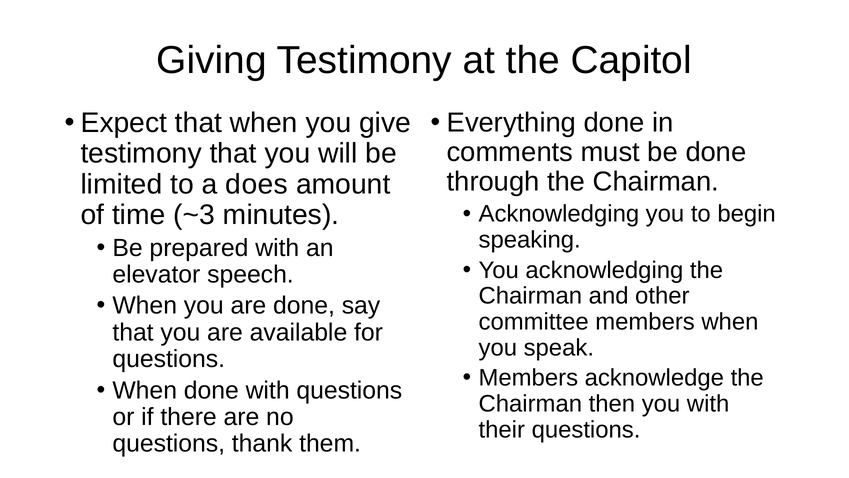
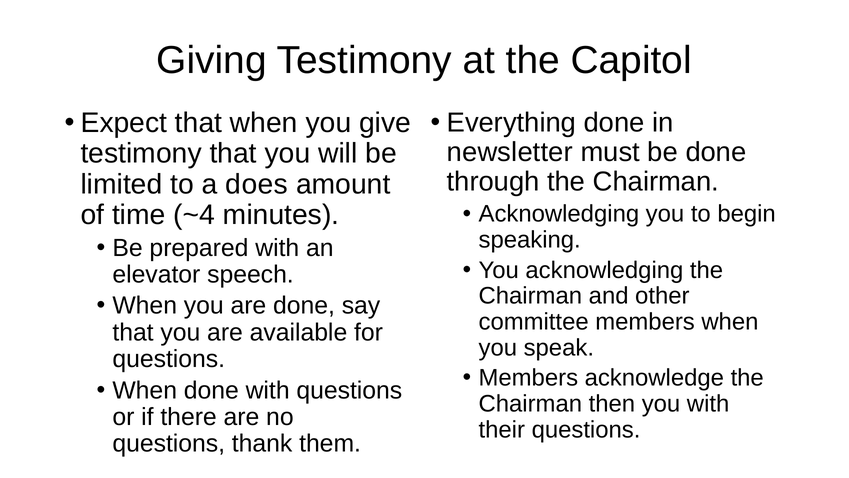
comments: comments -> newsletter (510, 152)
~3: ~3 -> ~4 (194, 215)
